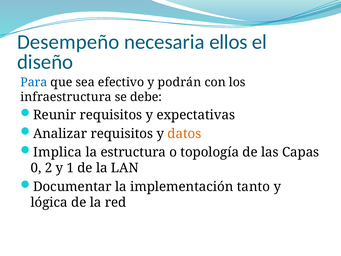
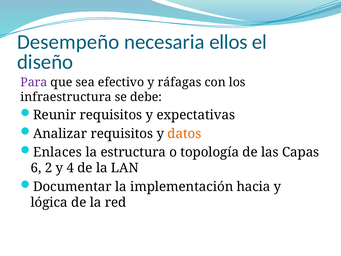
Para colour: blue -> purple (34, 82)
podrán: podrán -> ráfagas (179, 82)
Implica: Implica -> Enlaces (58, 152)
0: 0 -> 6 (36, 168)
1: 1 -> 4 (70, 168)
tanto: tanto -> hacia (253, 186)
